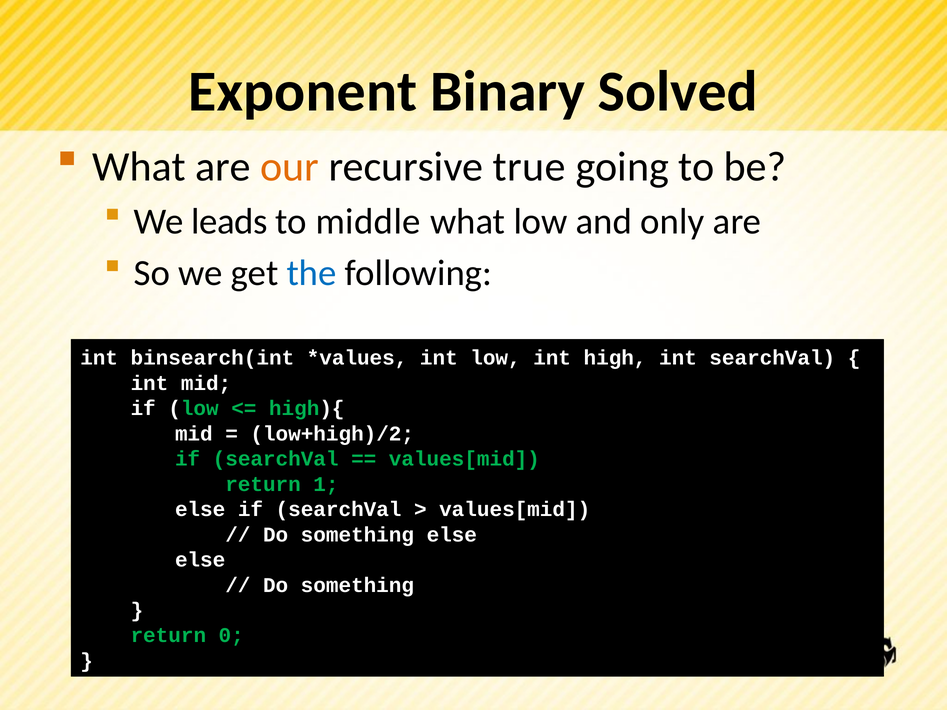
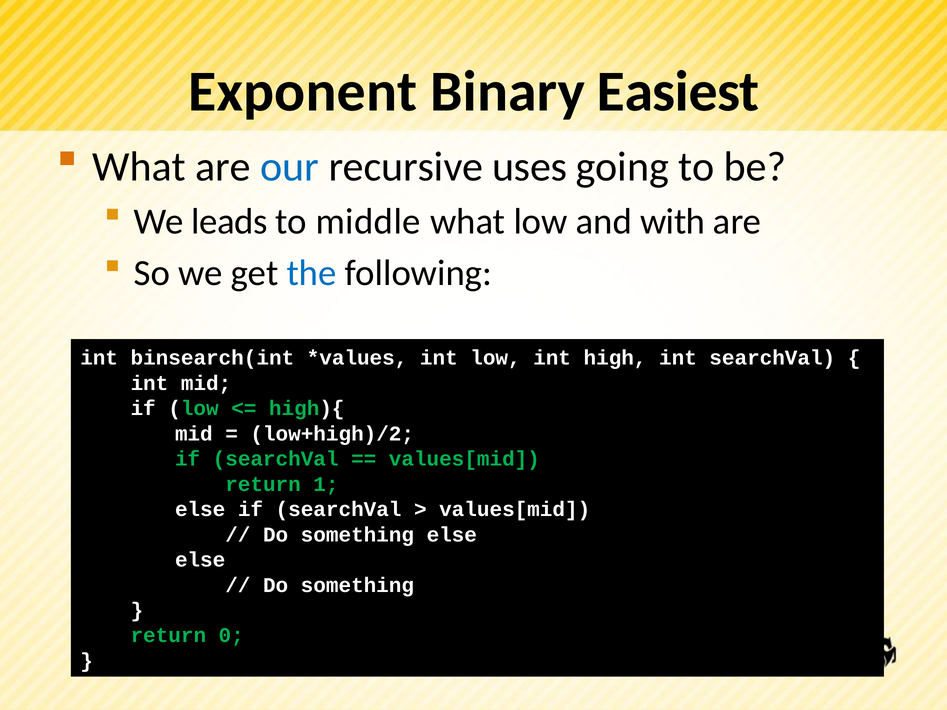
Solved: Solved -> Easiest (678, 92)
our colour: orange -> blue (290, 167)
true: true -> uses (530, 167)
only: only -> with (673, 221)
